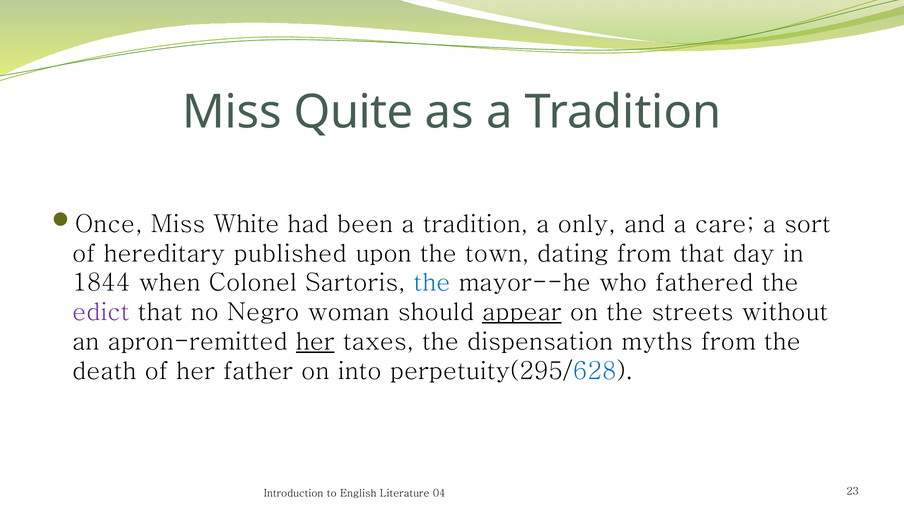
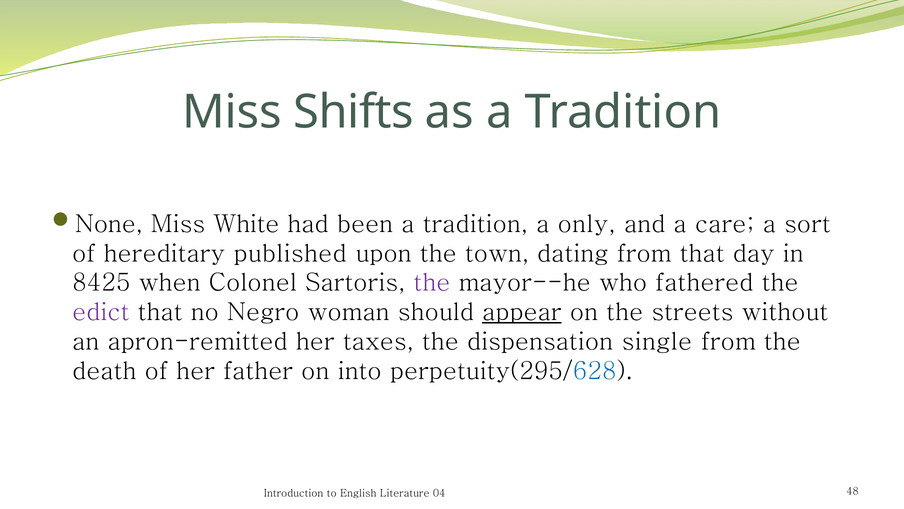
Quite: Quite -> Shifts (354, 112)
Once: Once -> None (109, 224)
1844: 1844 -> 8425 (101, 283)
the colour: blue -> purple (432, 283)
her underline: present -> none (315, 341)
myths: myths -> single (657, 341)
23: 23 -> 48 (853, 491)
